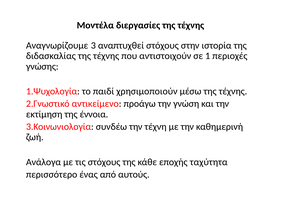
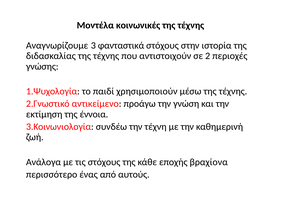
διεργασίες: διεργασίες -> κοινωνικές (138, 25)
αναπτυχθεί: αναπτυχθεί -> φανταστικά (121, 46)
1: 1 -> 2 (208, 56)
ταχύτητα: ταχύτητα -> βραχίονα (209, 163)
